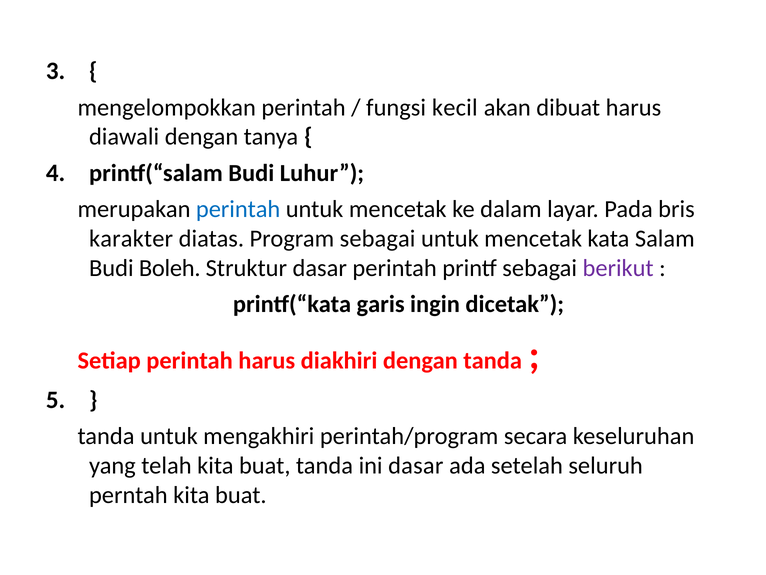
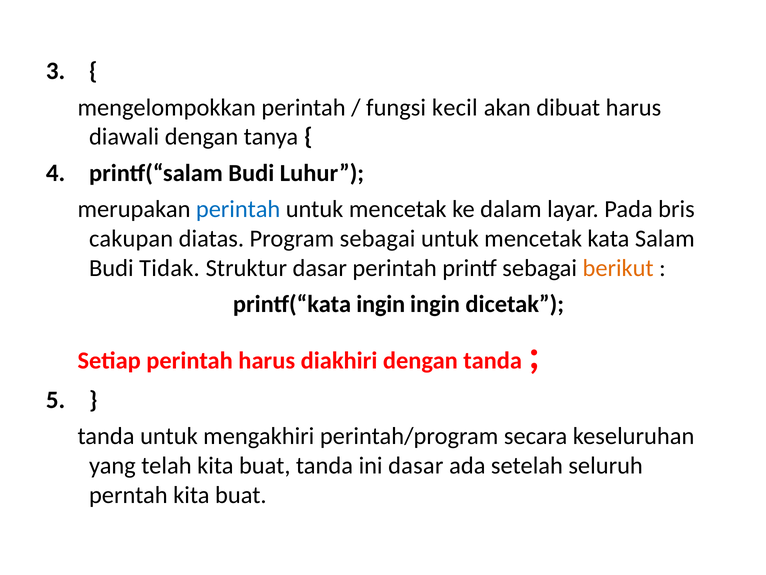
karakter: karakter -> cakupan (131, 238)
Boleh: Boleh -> Tidak (169, 268)
berikut colour: purple -> orange (618, 268)
printf(“kata garis: garis -> ingin (381, 304)
